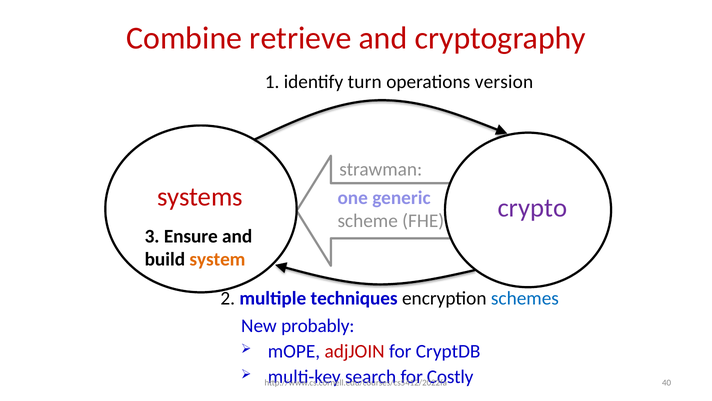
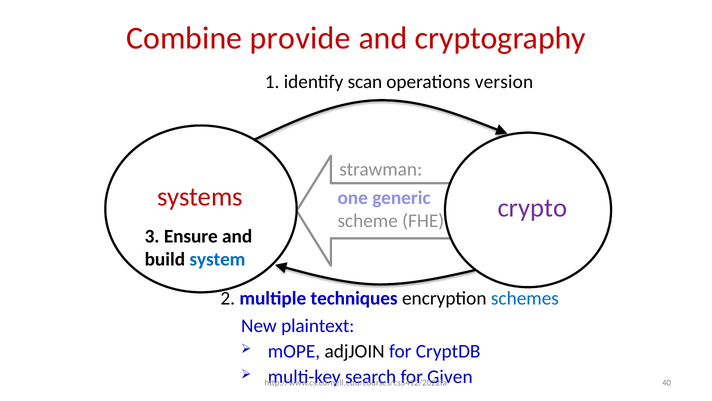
retrieve: retrieve -> provide (300, 38)
turn: turn -> scan (365, 82)
system colour: orange -> blue (217, 259)
probably: probably -> plaintext (318, 326)
adjJOIN colour: red -> black (355, 351)
Costly: Costly -> Given (450, 376)
